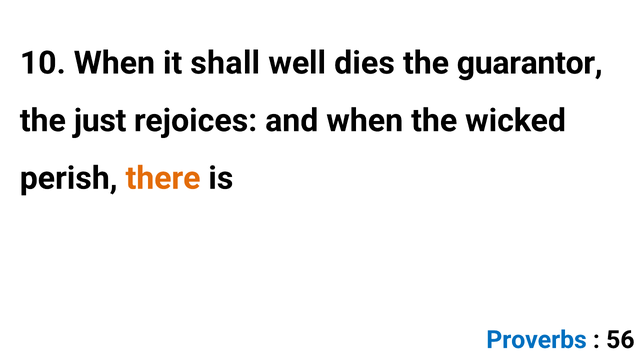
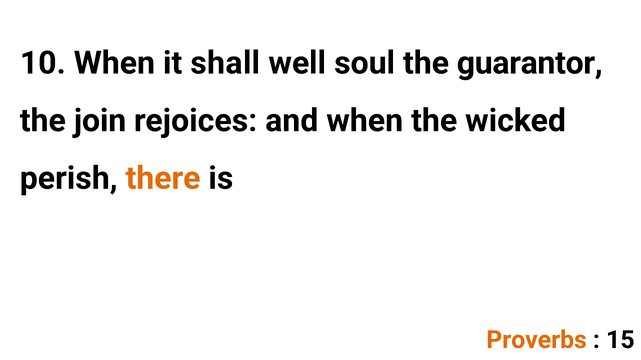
dies: dies -> soul (365, 63)
just: just -> join (100, 121)
Proverbs colour: blue -> orange (536, 340)
56: 56 -> 15 (620, 340)
